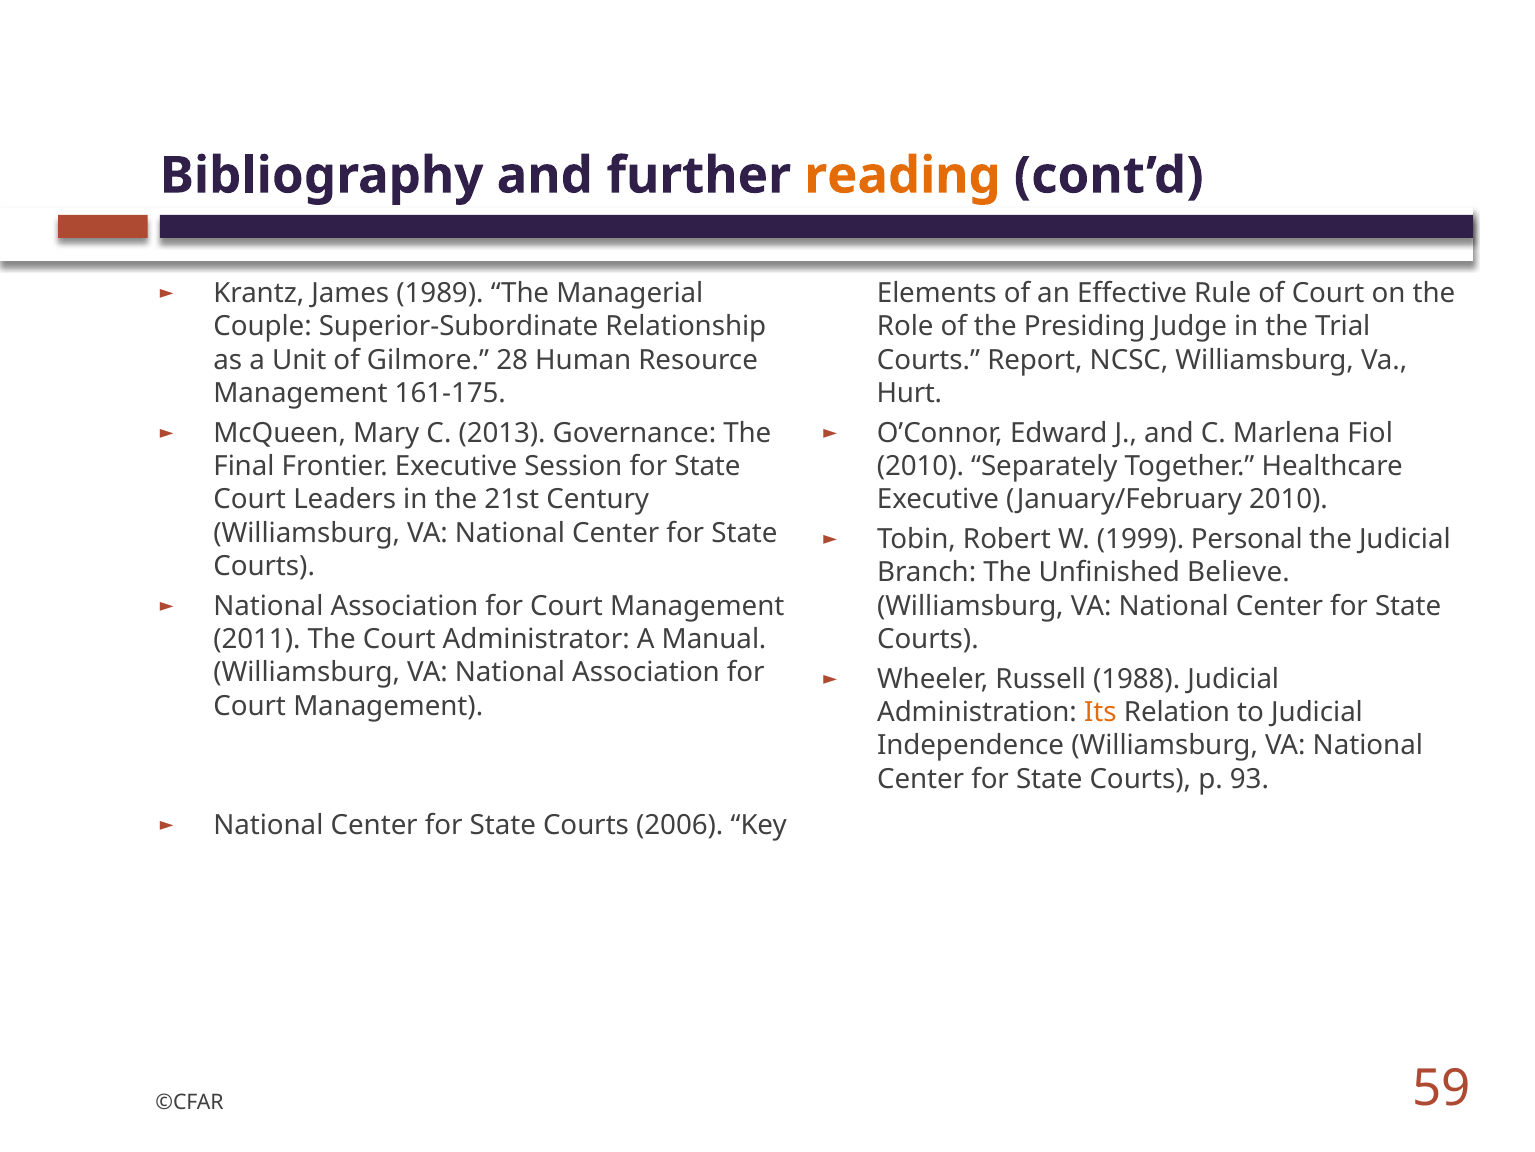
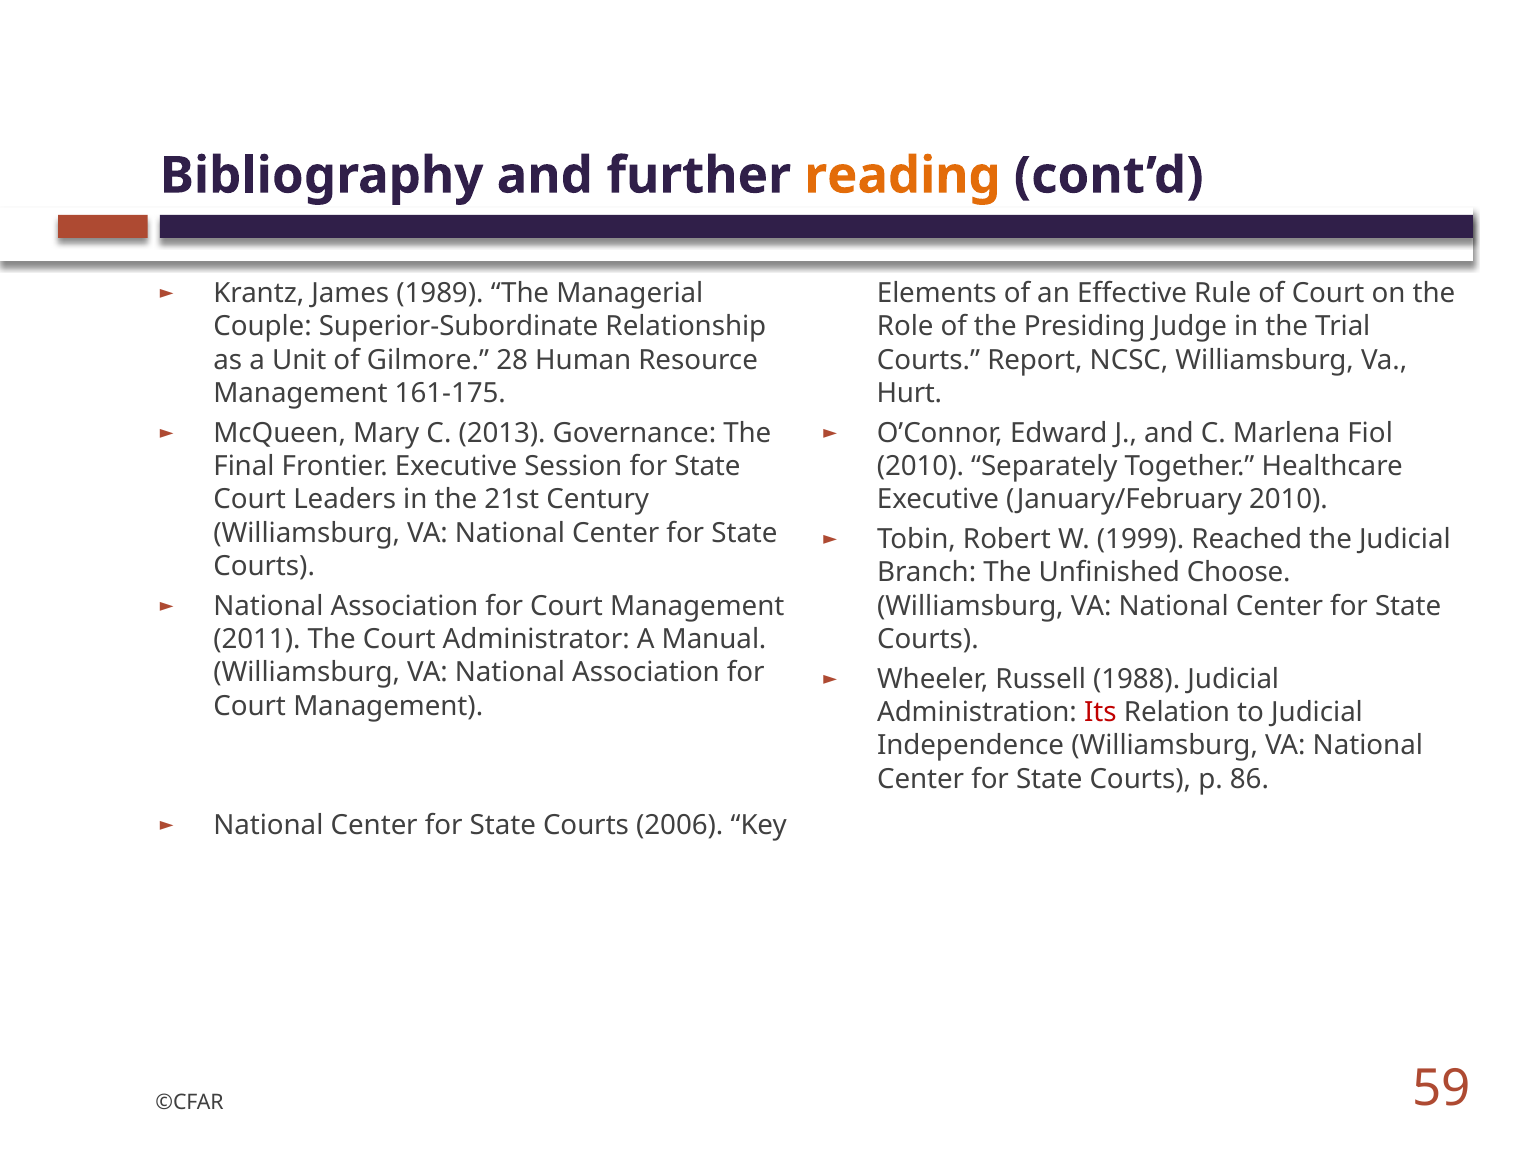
Personal: Personal -> Reached (1247, 539)
Believe: Believe -> Choose (1239, 572)
Its colour: orange -> red (1100, 712)
93: 93 -> 86 (1249, 779)
